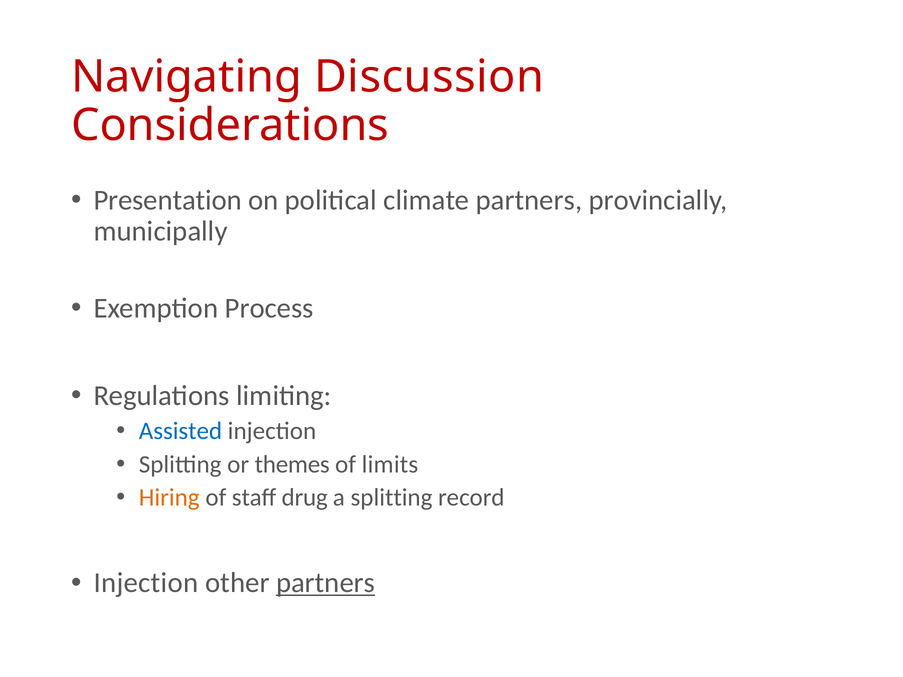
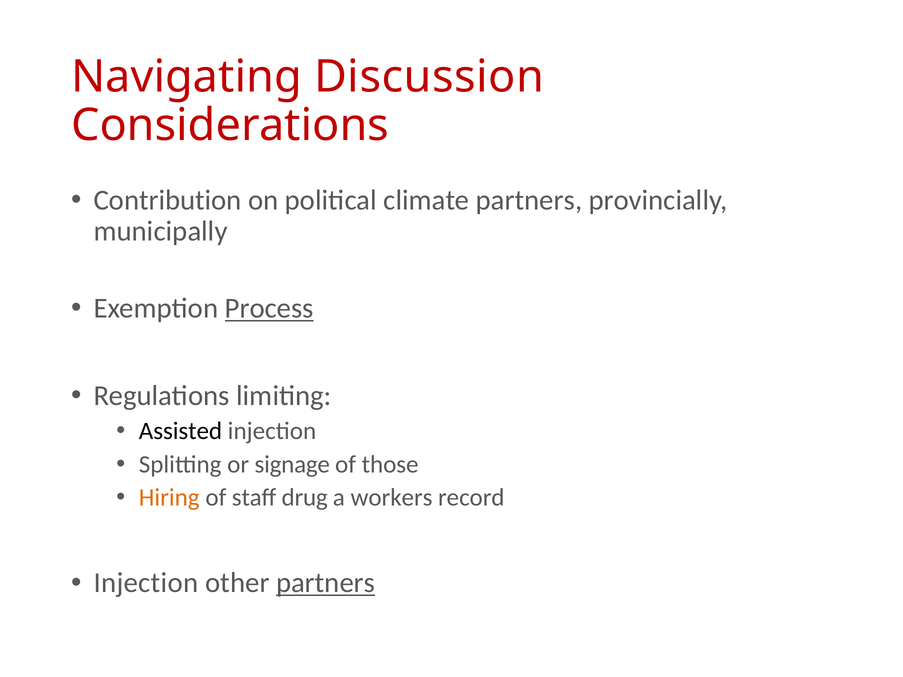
Presentation: Presentation -> Contribution (168, 200)
Process underline: none -> present (269, 308)
Assisted colour: blue -> black (180, 431)
themes: themes -> signage (292, 464)
limits: limits -> those (390, 464)
a splitting: splitting -> workers (392, 498)
